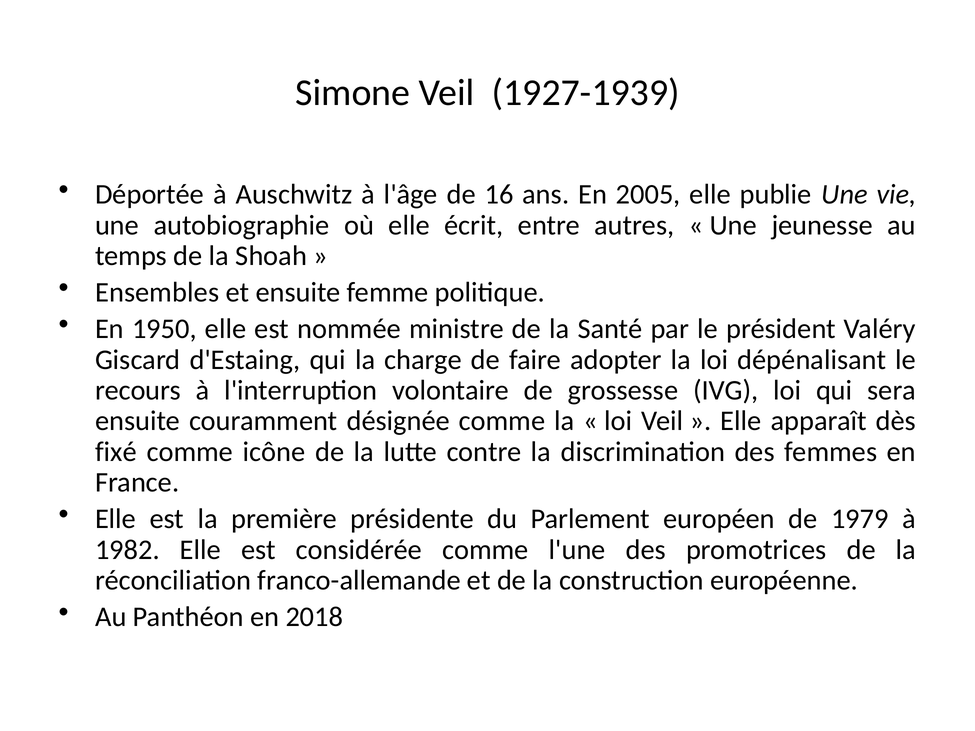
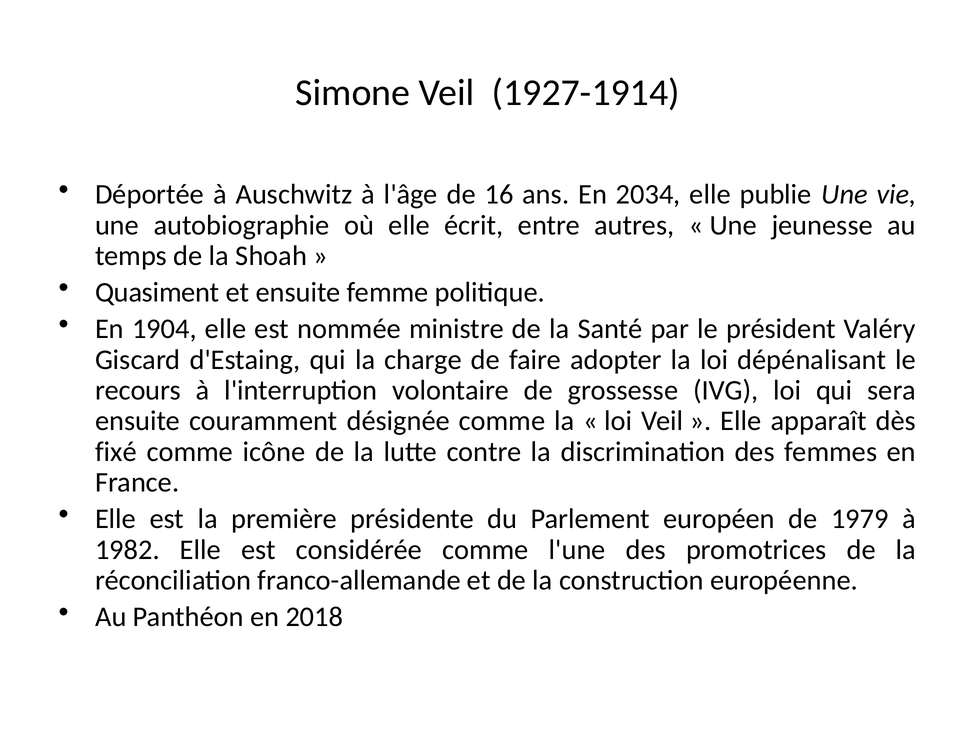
1927-1939: 1927-1939 -> 1927-1914 (586, 93)
2005: 2005 -> 2034 (648, 195)
Ensembles: Ensembles -> Quasiment (157, 293)
1950: 1950 -> 1904 (164, 329)
